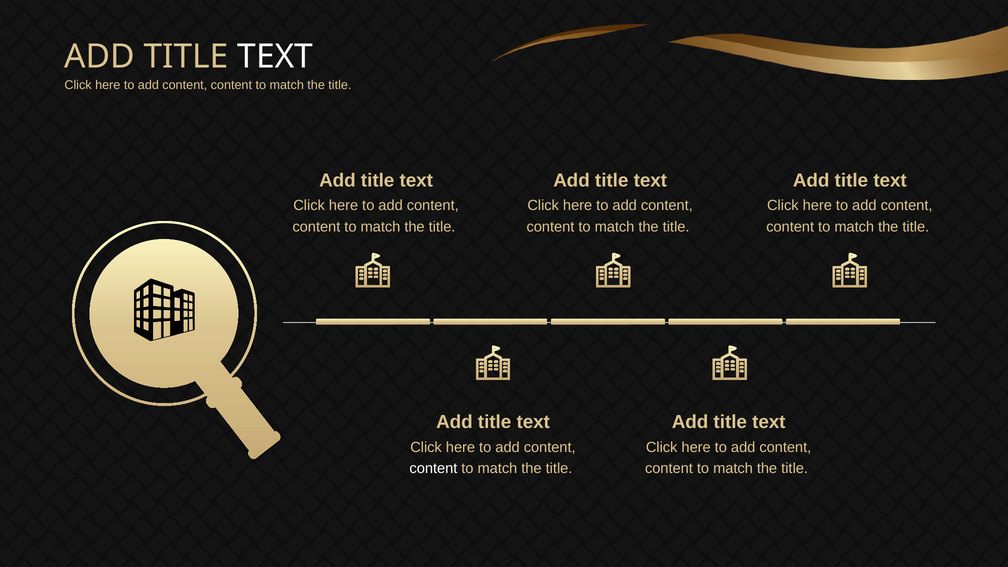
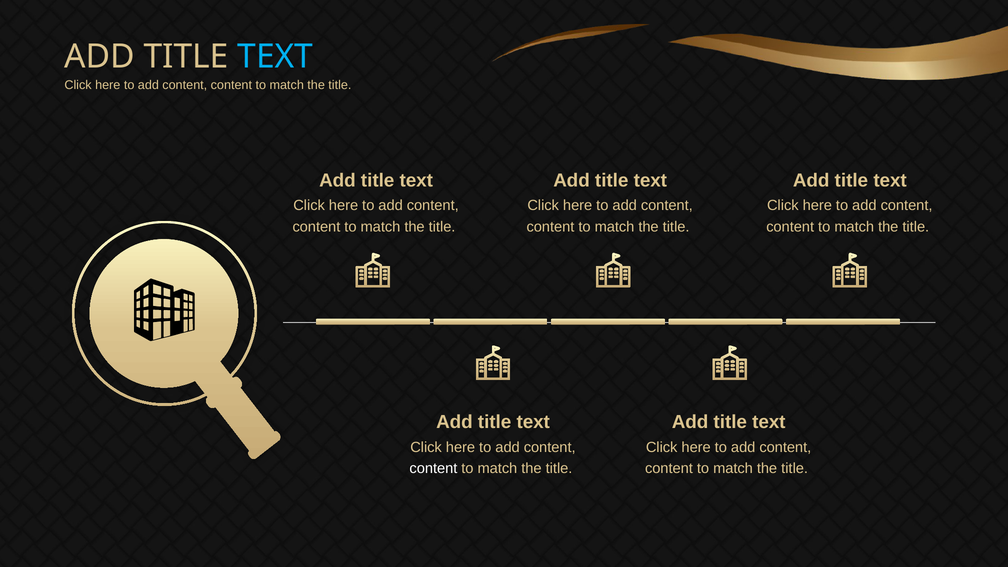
TEXT colour: white -> light blue (275, 57)
